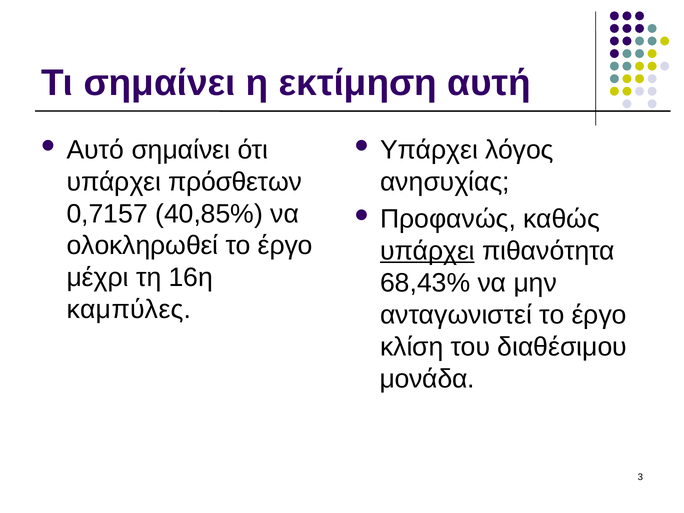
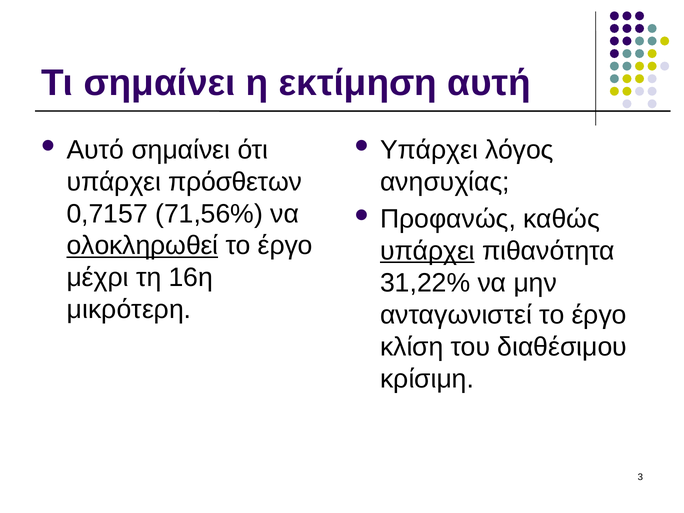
40,85%: 40,85% -> 71,56% (209, 214)
ολοκληρωθεί underline: none -> present (143, 246)
68,43%: 68,43% -> 31,22% (425, 283)
καμπύλες: καμπύλες -> μικρότερη (129, 310)
μονάδα: μονάδα -> κρίσιμη (427, 379)
